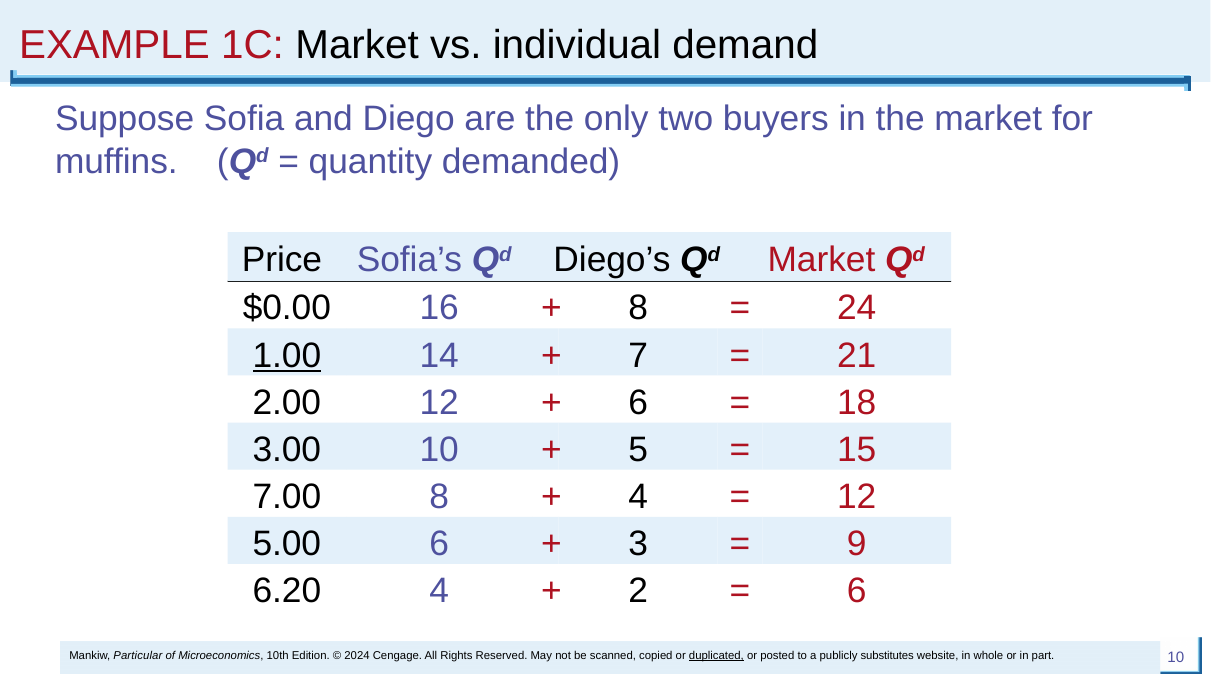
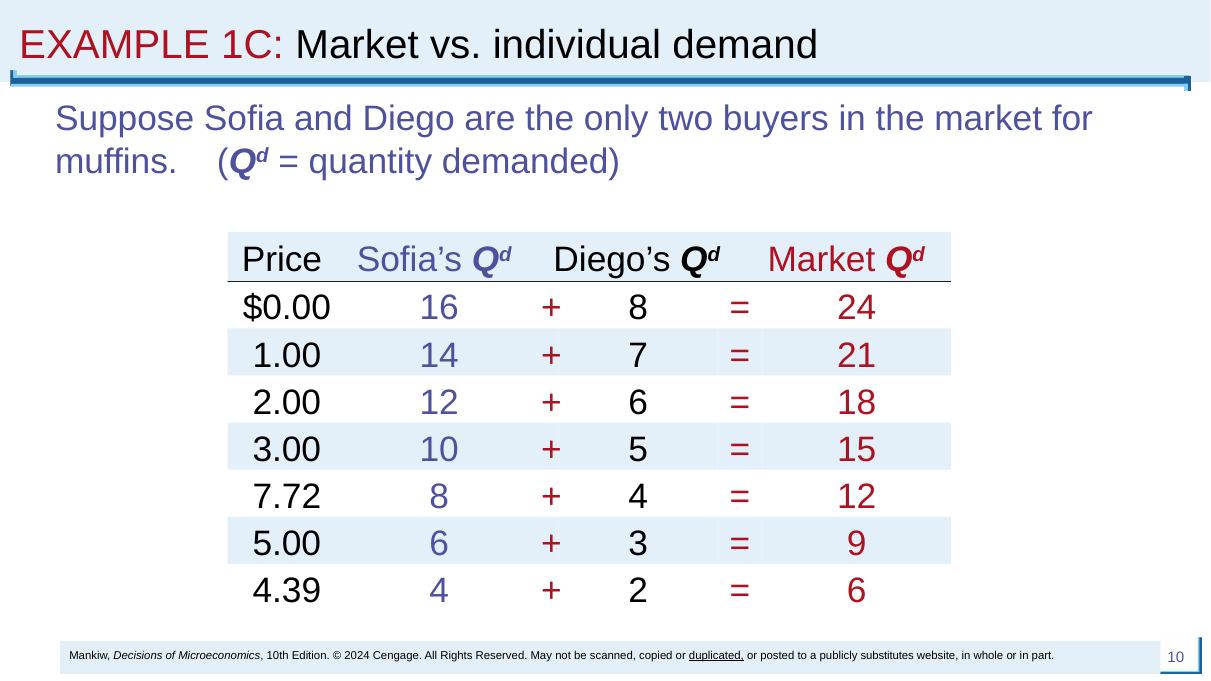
1.00 underline: present -> none (287, 356)
7.00: 7.00 -> 7.72 (287, 497)
6.20: 6.20 -> 4.39 (287, 591)
Particular: Particular -> Decisions (138, 655)
